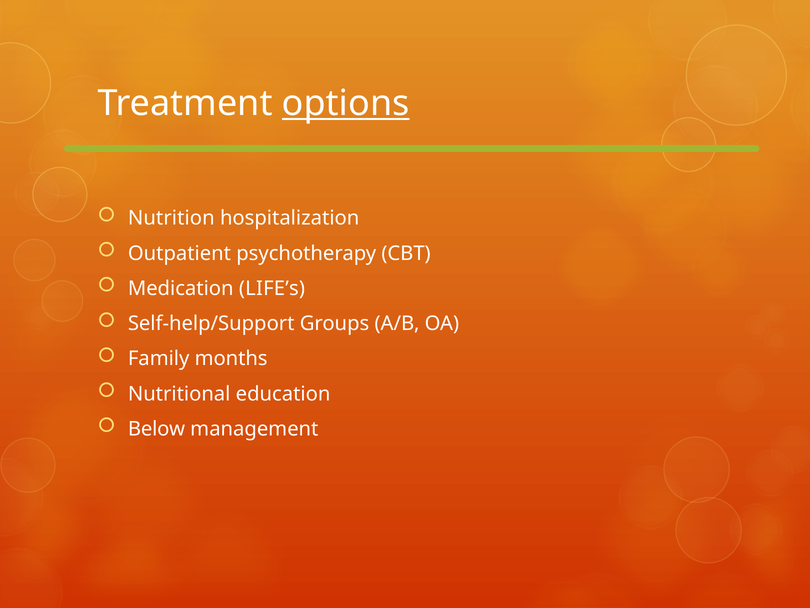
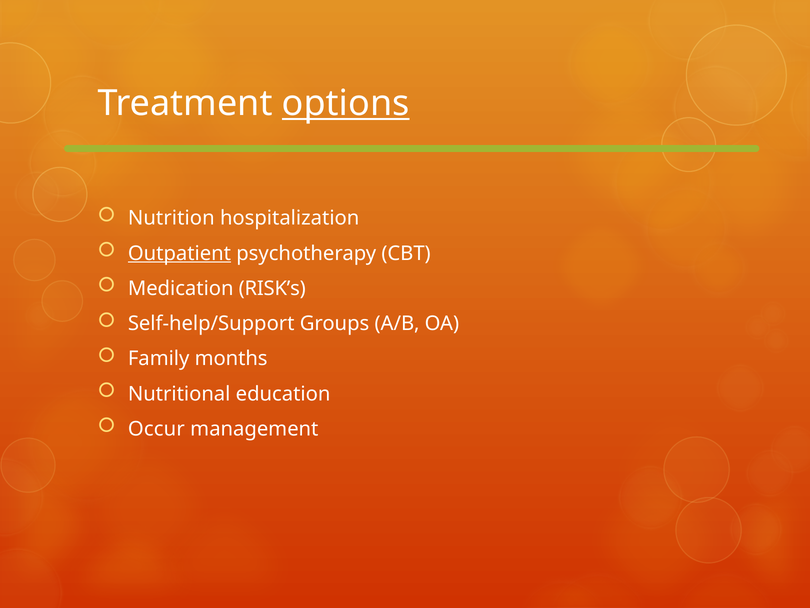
Outpatient underline: none -> present (179, 253)
LIFE’s: LIFE’s -> RISK’s (272, 288)
Below: Below -> Occur (156, 429)
